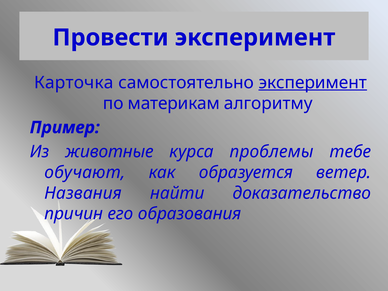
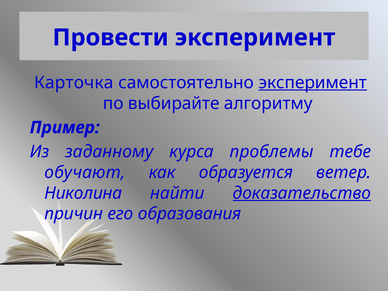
материкам: материкам -> выбирайте (174, 103)
животные: животные -> заданному (109, 152)
Названия: Названия -> Николина (83, 193)
доказательство underline: none -> present (302, 193)
